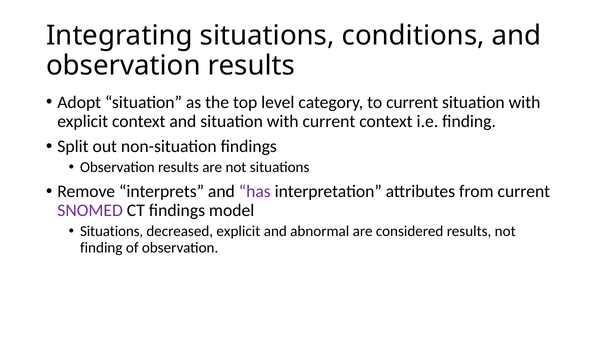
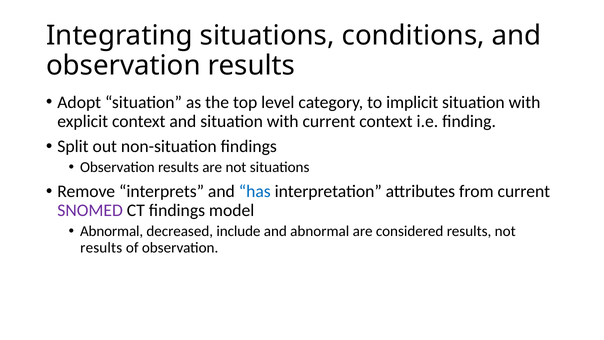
to current: current -> implicit (412, 102)
has colour: purple -> blue (255, 191)
Situations: Situations -> Abnormal (112, 231)
decreased explicit: explicit -> include (238, 231)
finding: finding -> results (101, 247)
